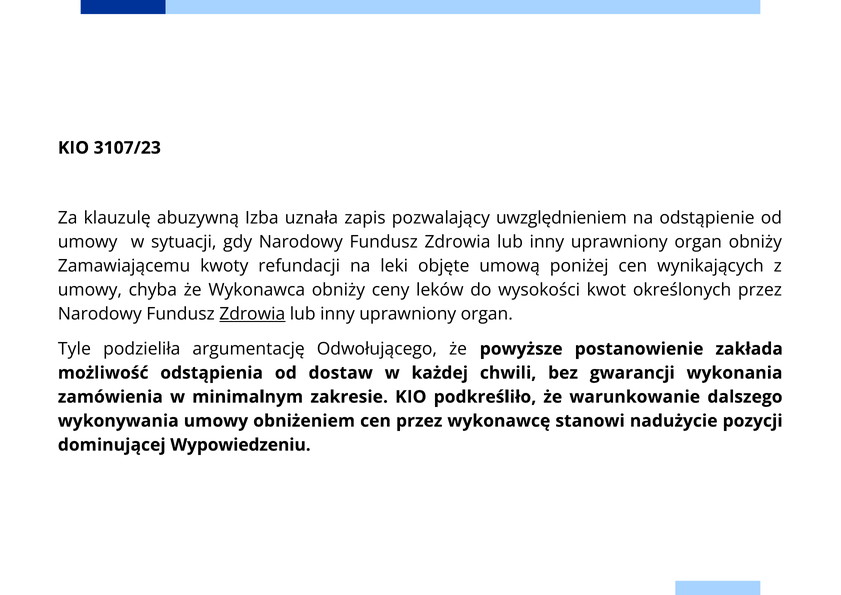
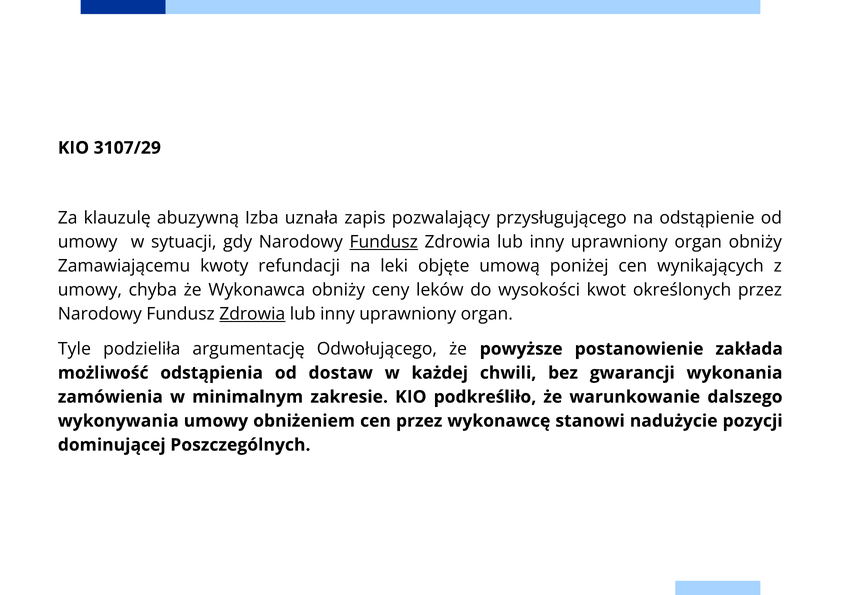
3107/23: 3107/23 -> 3107/29 (127, 148)
uwzględnieniem: uwzględnieniem -> przysługującego (561, 218)
Fundusz underline: none -> present (384, 242)
Wypowiedzeniu: Wypowiedzeniu -> Poszczególnych (240, 445)
